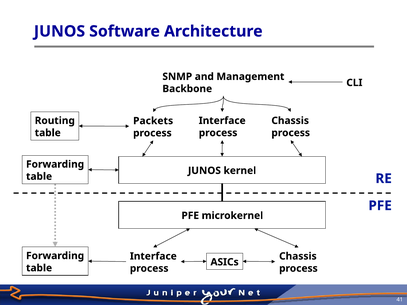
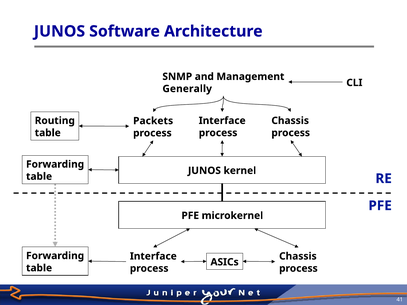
Backbone: Backbone -> Generally (187, 89)
